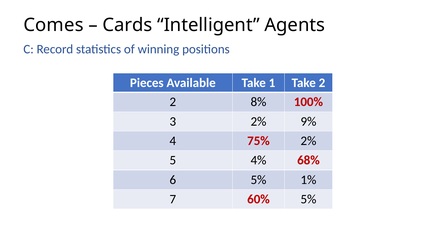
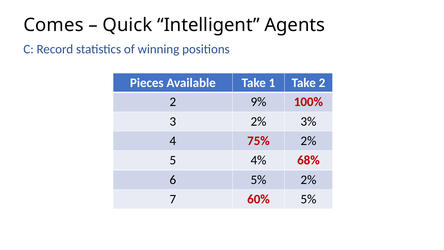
Cards: Cards -> Quick (127, 25)
8%: 8% -> 9% (258, 102)
9%: 9% -> 3% (308, 121)
5% 1%: 1% -> 2% (308, 180)
